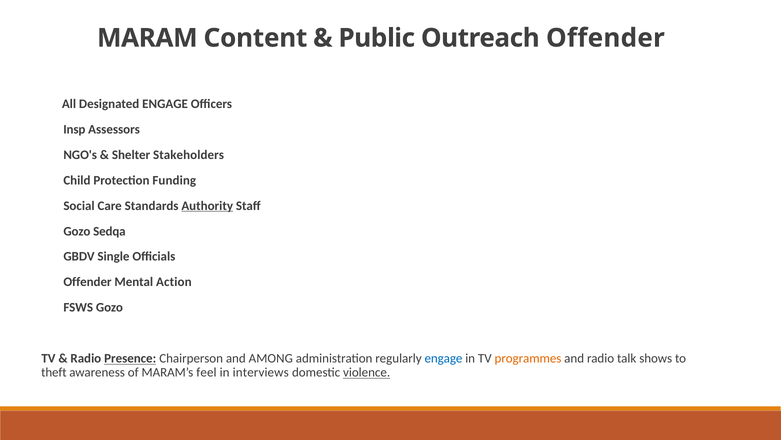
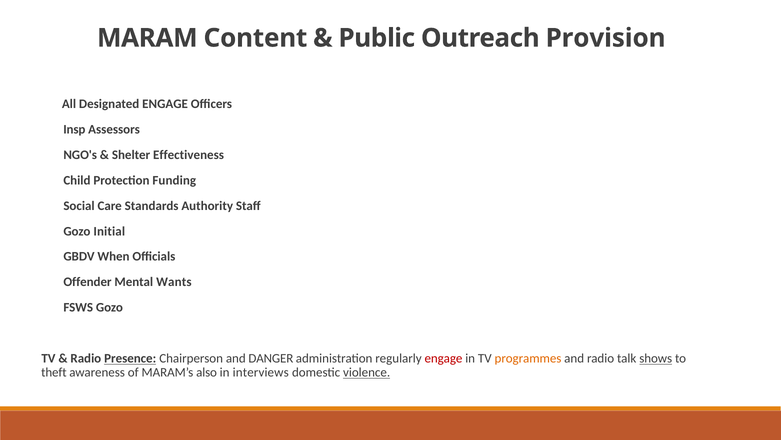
Outreach Offender: Offender -> Provision (606, 38)
Stakeholders: Stakeholders -> Effectiveness (189, 155)
Authority underline: present -> none (207, 205)
Sedqa: Sedqa -> Initial (109, 231)
Single: Single -> When (113, 256)
Action: Action -> Wants (174, 282)
AMONG: AMONG -> DANGER (271, 358)
engage colour: blue -> red (443, 358)
shows underline: none -> present (656, 358)
feel: feel -> also (207, 372)
